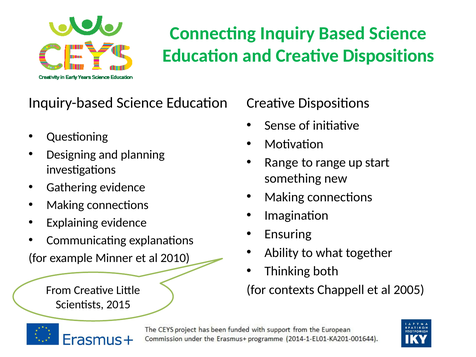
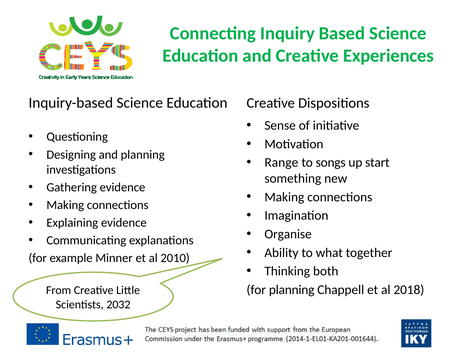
and Creative Dispositions: Dispositions -> Experiences (388, 56)
to range: range -> songs (331, 163)
Ensuring: Ensuring -> Organise (288, 234)
for contexts: contexts -> planning (292, 290)
2005: 2005 -> 2018 (409, 290)
2015: 2015 -> 2032 (118, 305)
